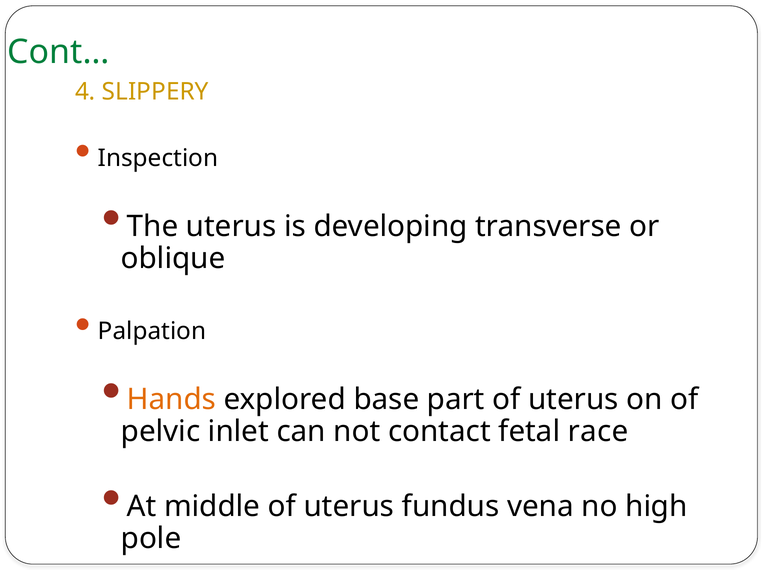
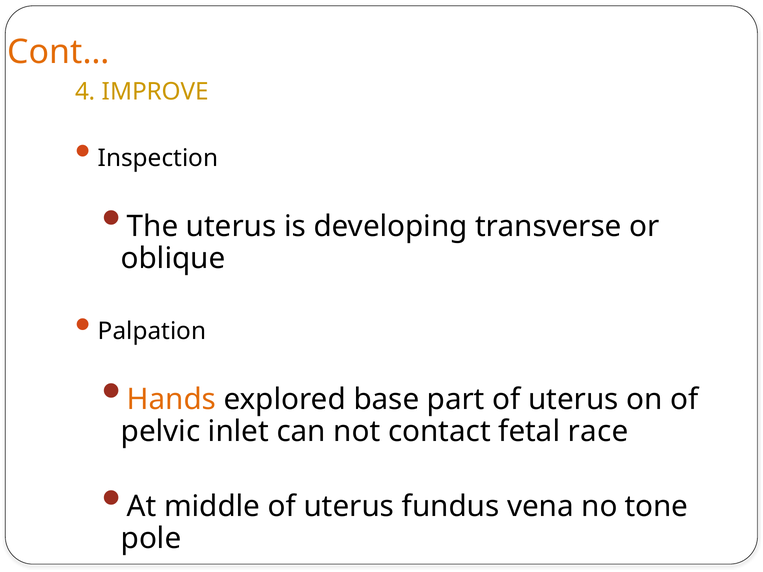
Cont… colour: green -> orange (58, 52)
SLIPPERY: SLIPPERY -> IMPROVE (155, 92)
high: high -> tone (656, 506)
